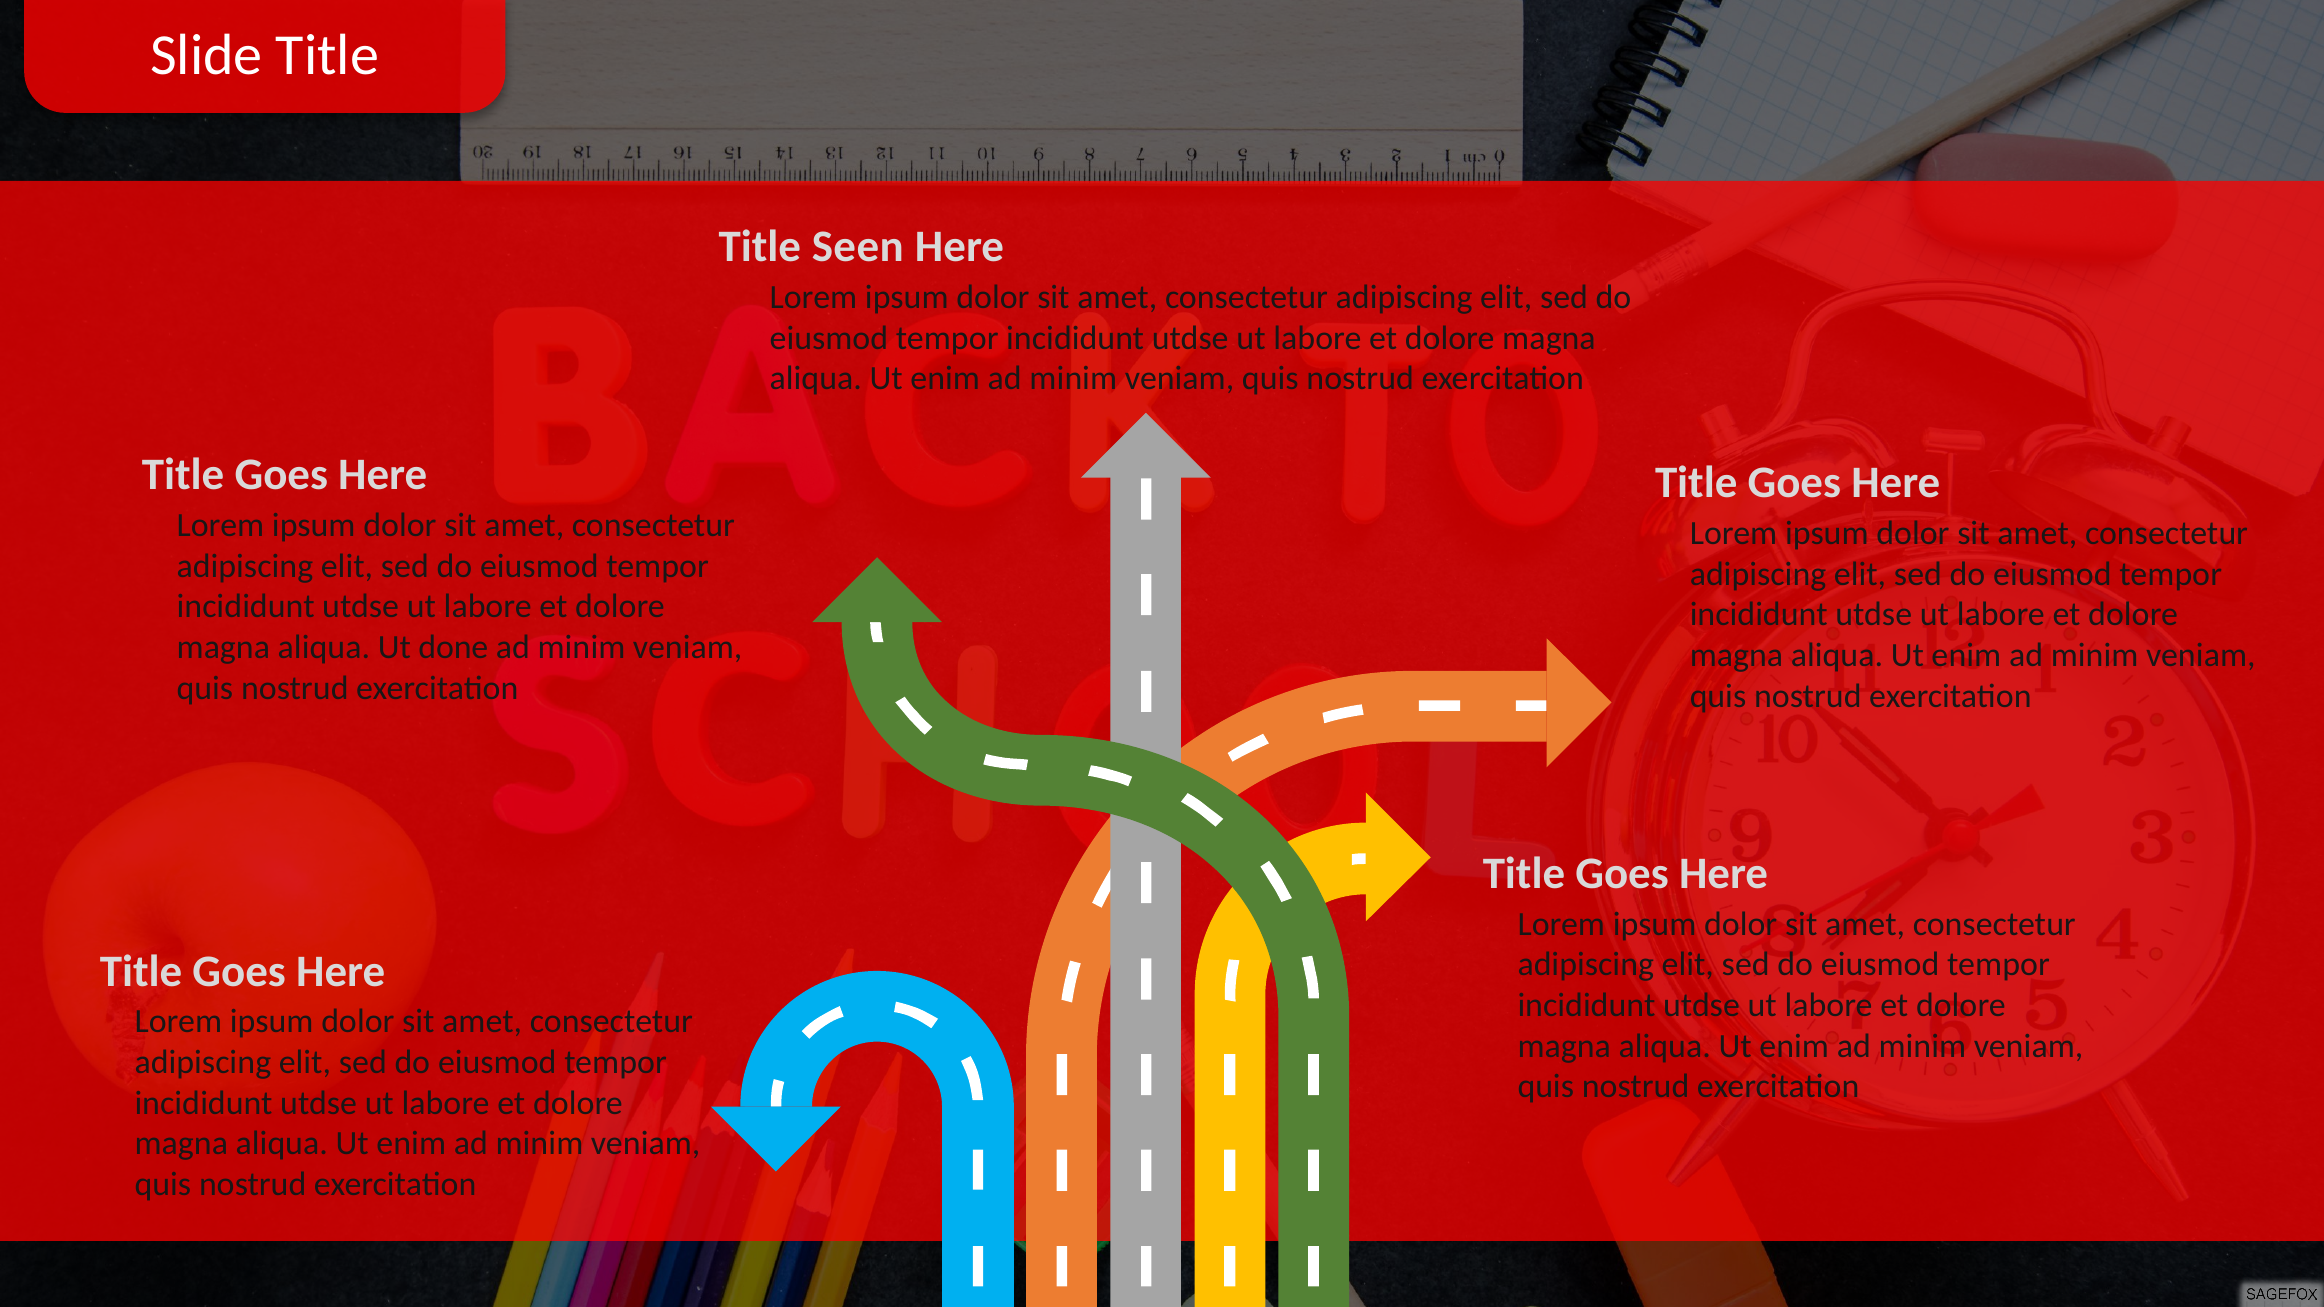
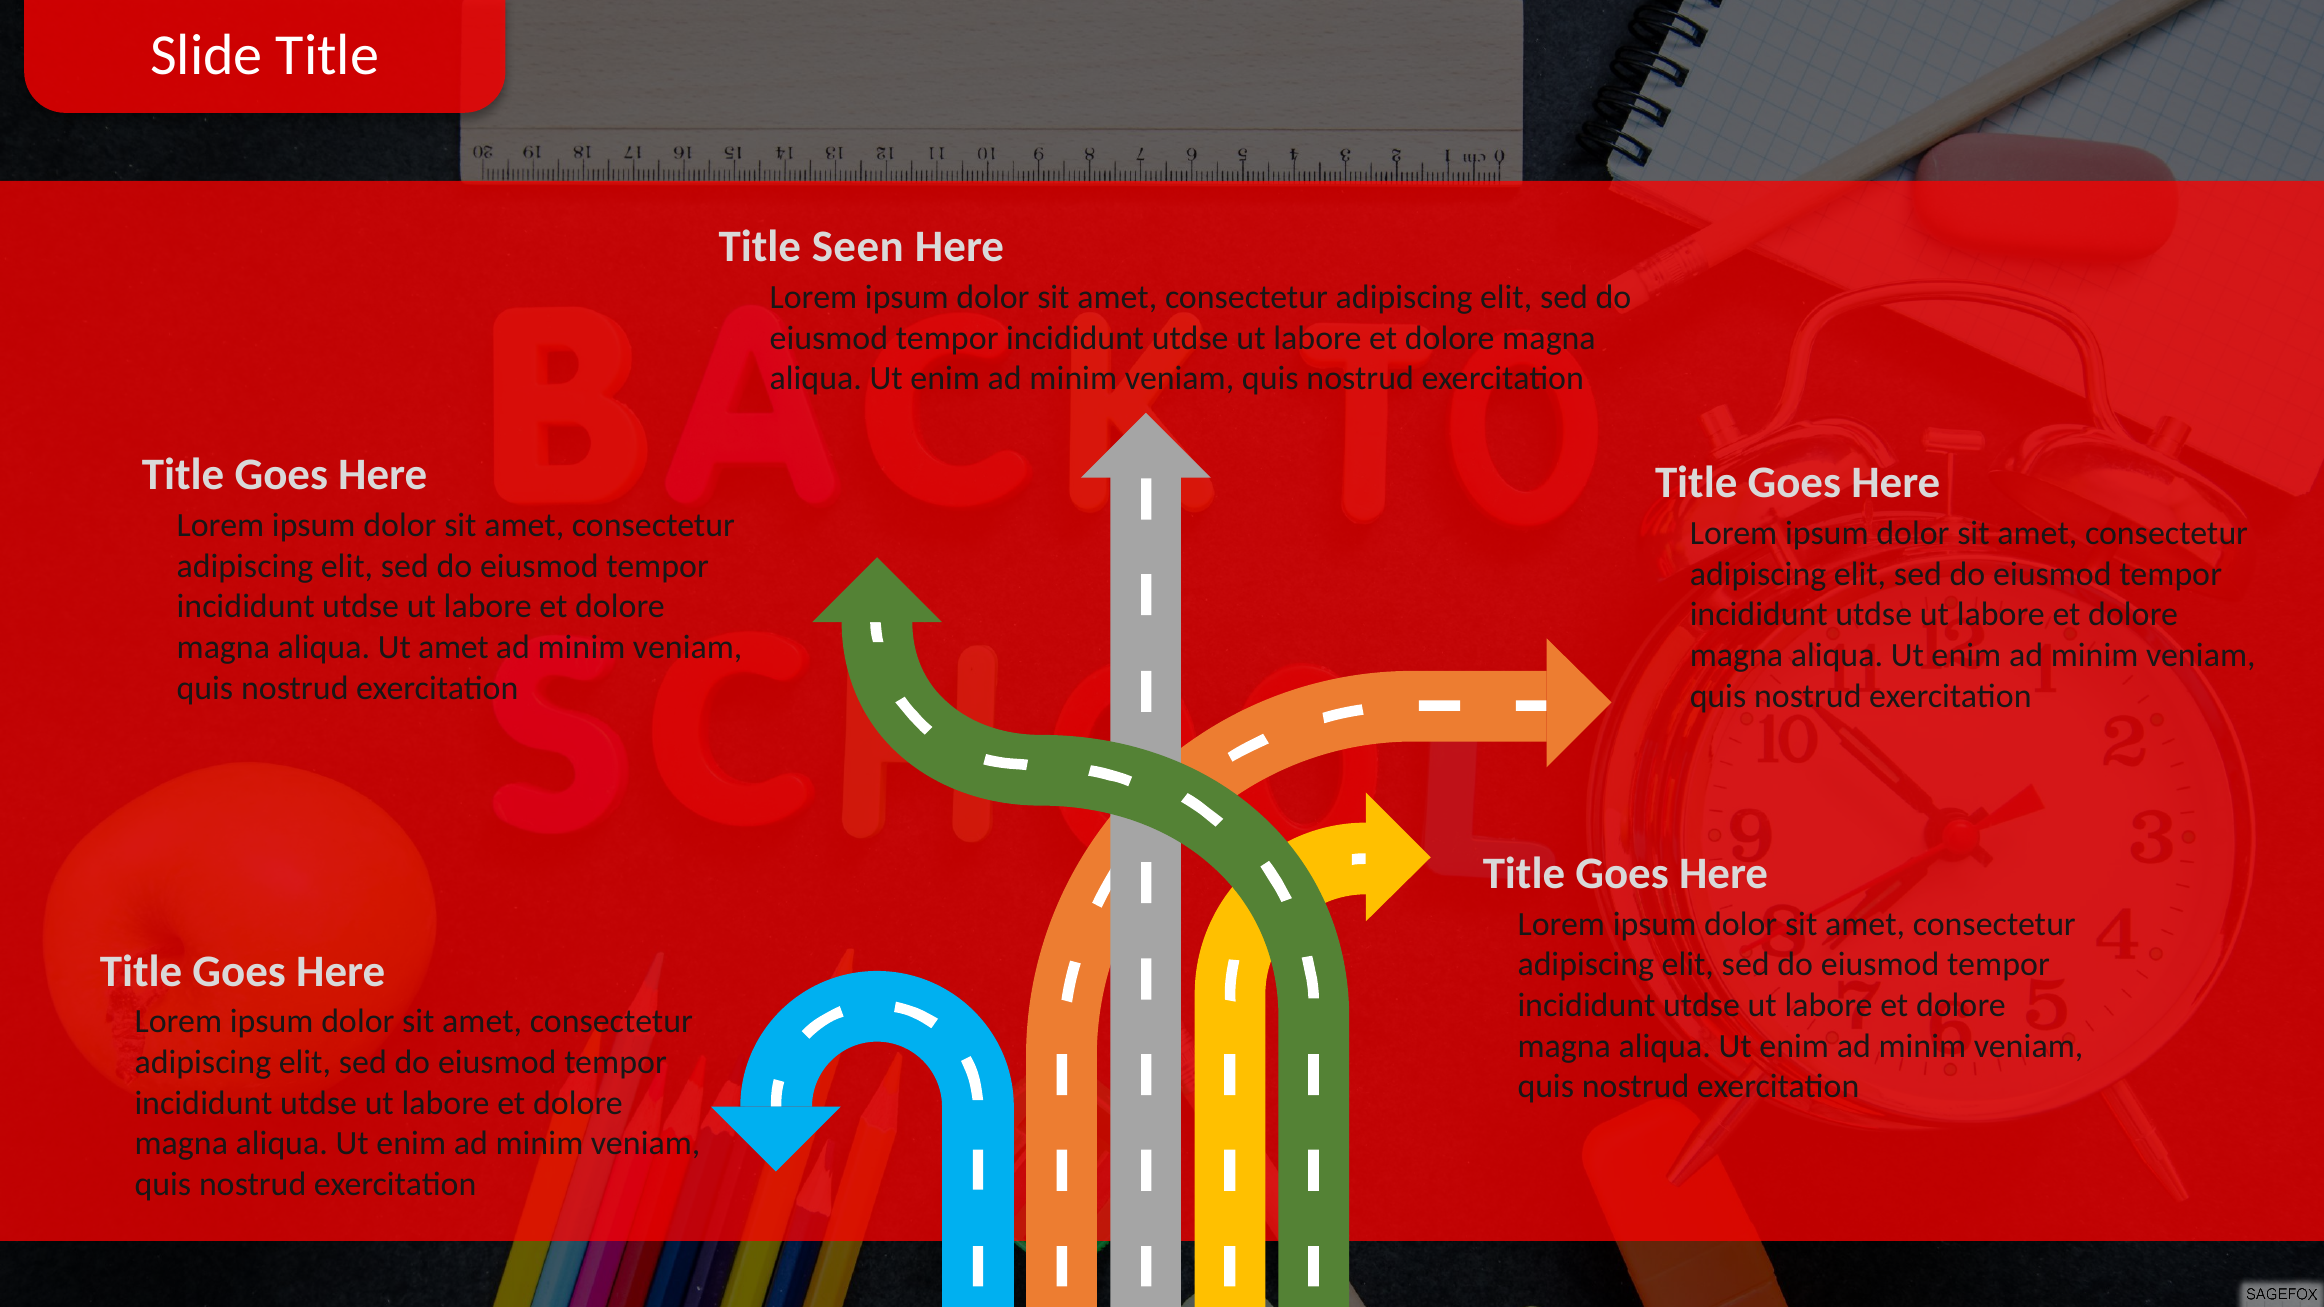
Ut done: done -> amet (453, 647)
